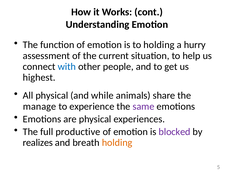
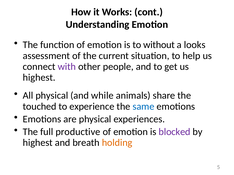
to holding: holding -> without (159, 45)
hurry: hurry -> looks (195, 45)
with colour: blue -> purple (67, 67)
manage: manage -> touched (40, 107)
same colour: purple -> blue (143, 107)
realizes: realizes -> highest (38, 143)
